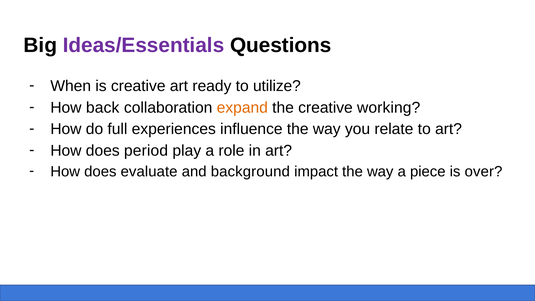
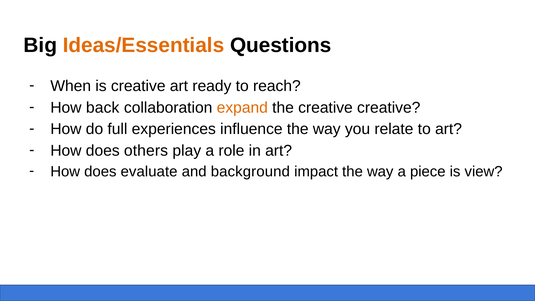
Ideas/Essentials colour: purple -> orange (144, 45)
utilize: utilize -> reach (277, 86)
creative working: working -> creative (389, 108)
period: period -> others (146, 151)
over: over -> view (484, 172)
